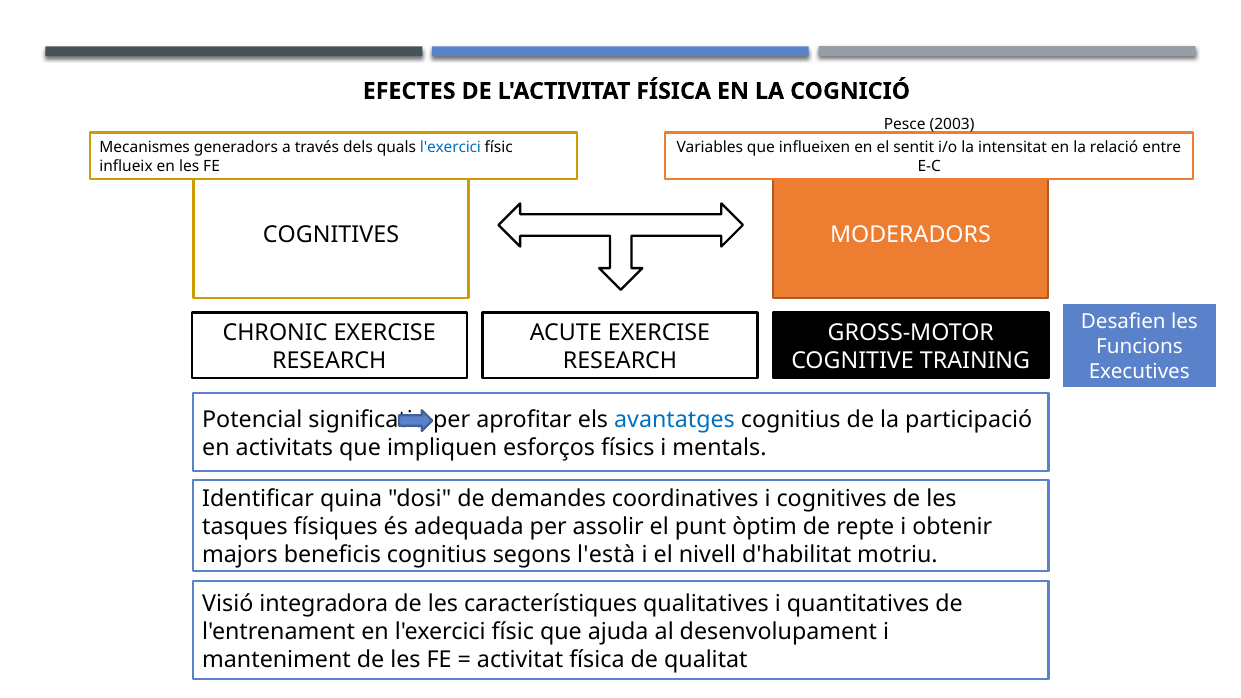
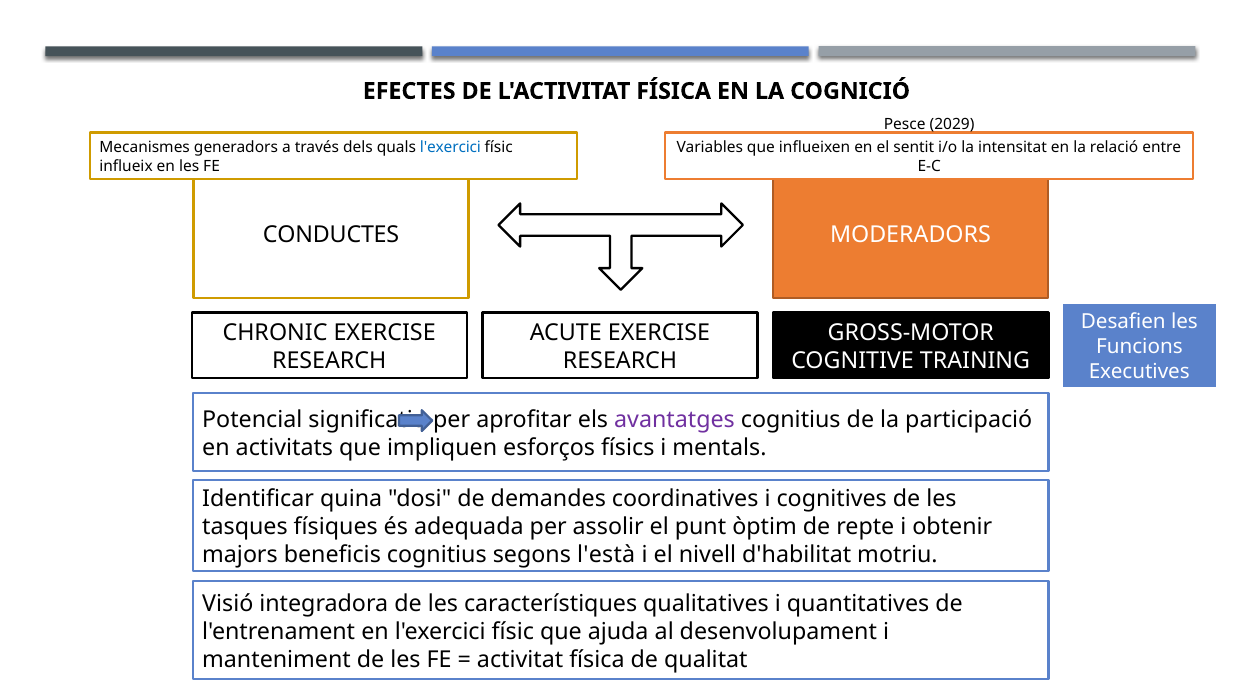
2003: 2003 -> 2029 (952, 124)
COGNITIVES: COGNITIVES -> CONDUCTES (331, 235)
avantatges colour: blue -> purple (675, 420)
